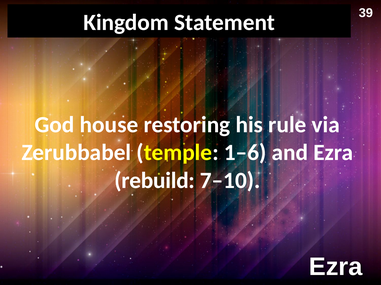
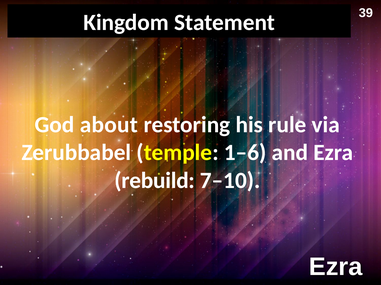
house: house -> about (109, 125)
